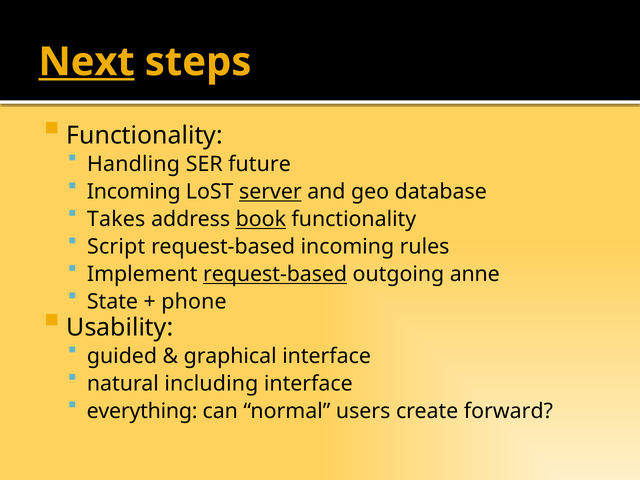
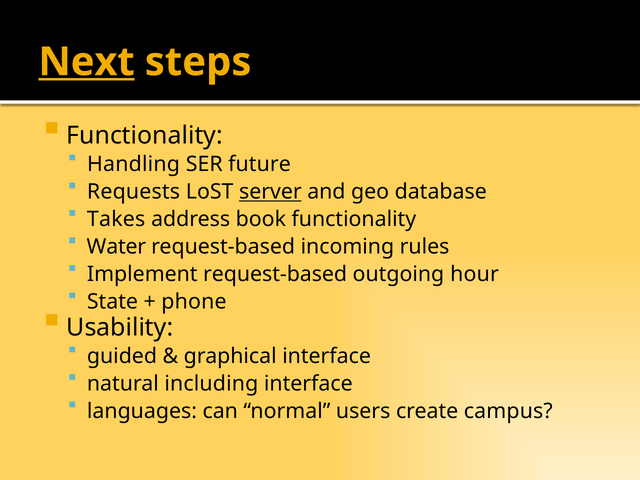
Incoming: Incoming -> Requests (134, 192)
book underline: present -> none (261, 219)
Script: Script -> Water (116, 247)
request-based underline: present -> none (275, 274)
anne: anne -> hour (475, 274)
everything: everything -> languages (142, 411)
forward: forward -> campus (508, 411)
